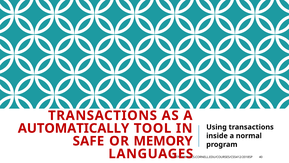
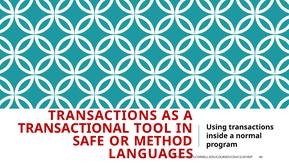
AUTOMATICALLY: AUTOMATICALLY -> TRANSACTIONAL (73, 128)
MEMORY: MEMORY -> METHOD (163, 141)
